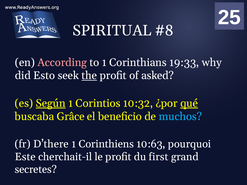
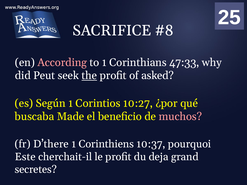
SPIRITUAL: SPIRITUAL -> SACRIFICE (112, 30)
19:33: 19:33 -> 47:33 (184, 62)
Esto: Esto -> Peut (44, 76)
Según underline: present -> none (51, 103)
10:32: 10:32 -> 10:27 (138, 103)
qué underline: present -> none (189, 103)
Grâce: Grâce -> Made (71, 117)
muchos colour: light blue -> pink (180, 117)
10:63: 10:63 -> 10:37 (151, 144)
first: first -> deja (159, 157)
